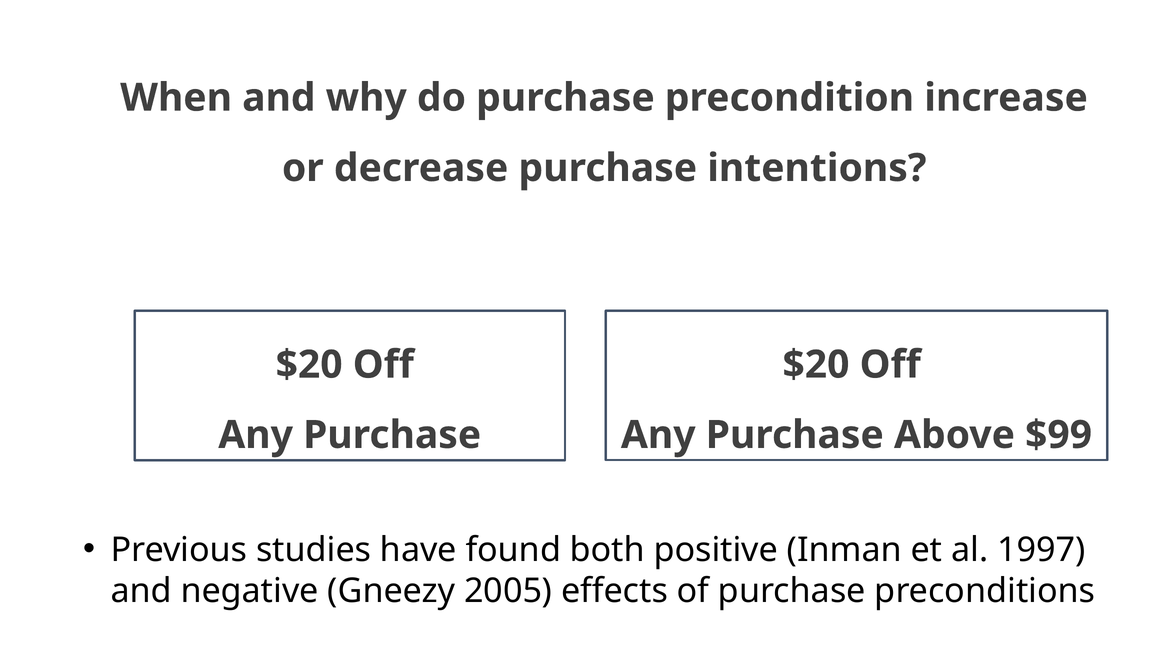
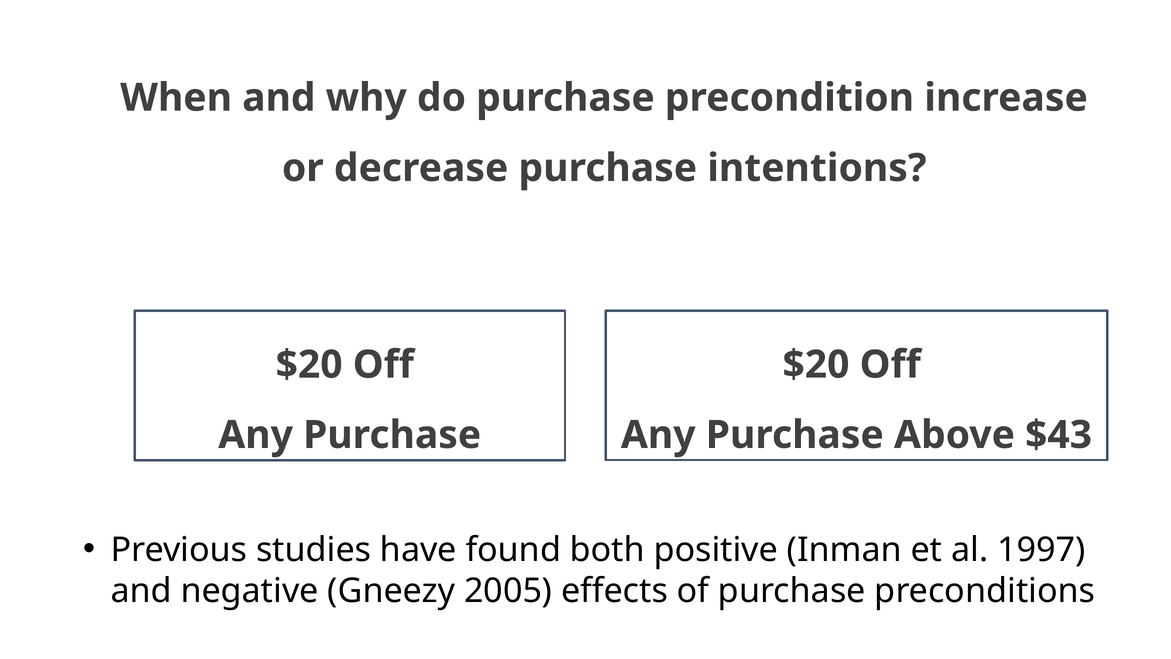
$99: $99 -> $43 (1059, 435)
